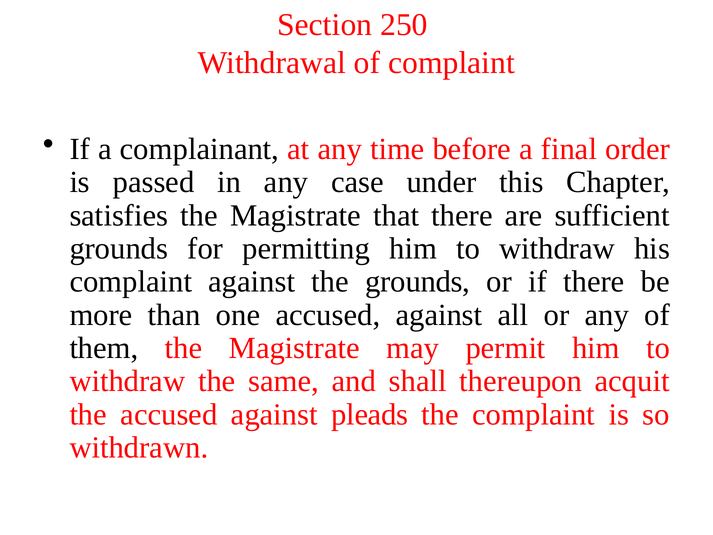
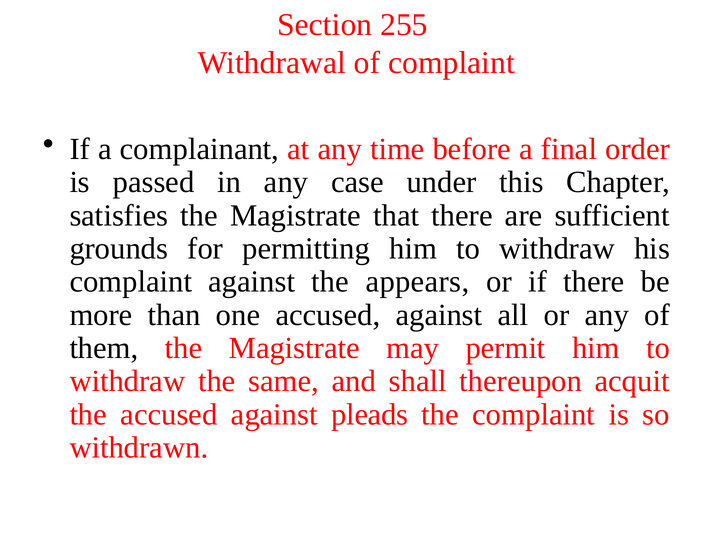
250: 250 -> 255 (404, 25)
the grounds: grounds -> appears (417, 282)
